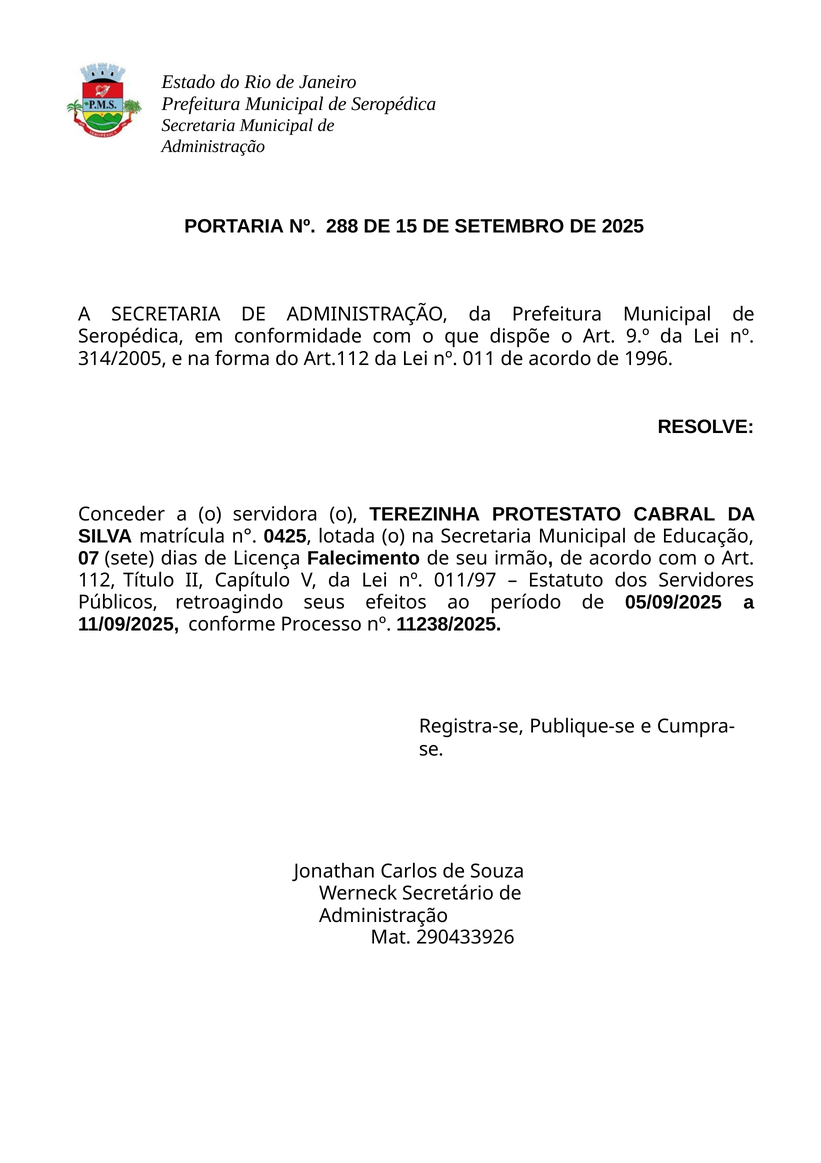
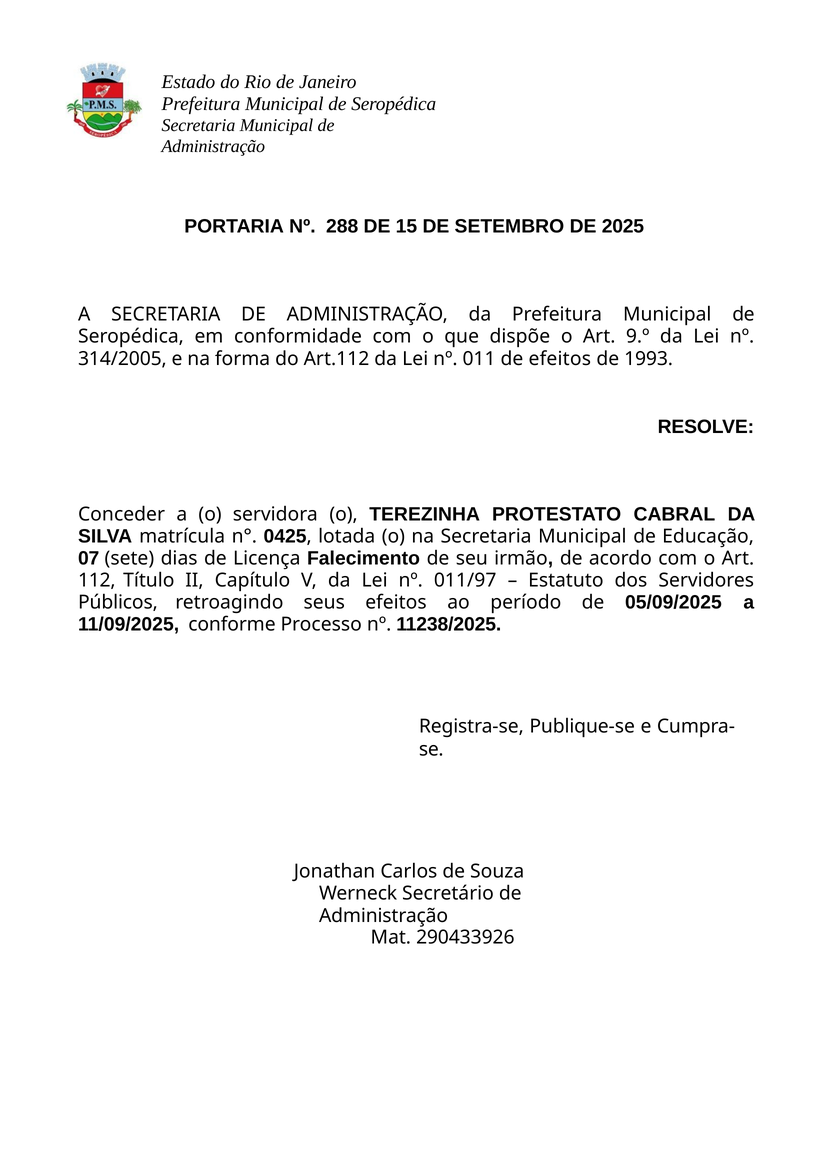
011 de acordo: acordo -> efeitos (560, 359)
1996: 1996 -> 1993 (649, 359)
